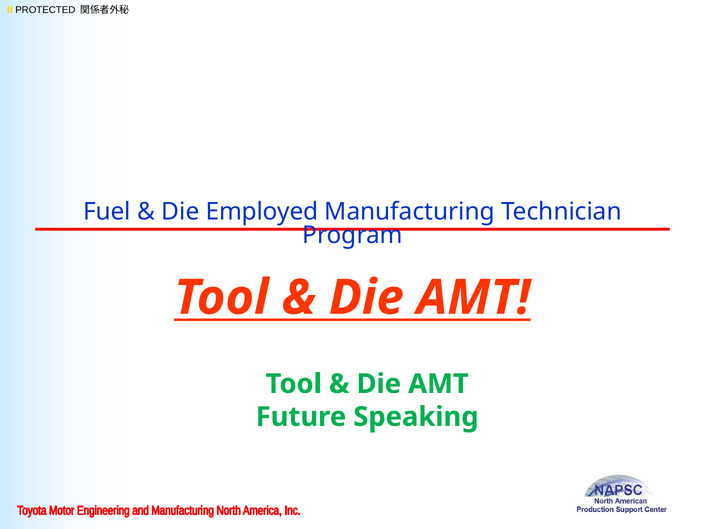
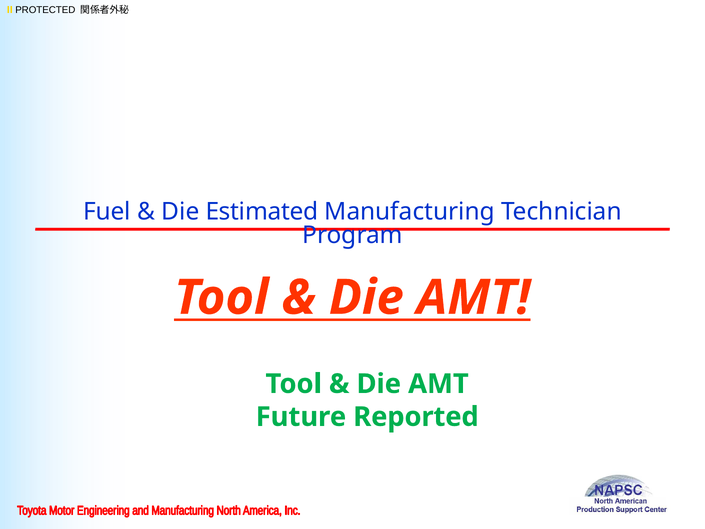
Employed: Employed -> Estimated (262, 212)
Speaking: Speaking -> Reported (416, 417)
